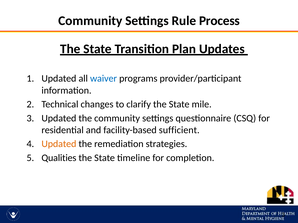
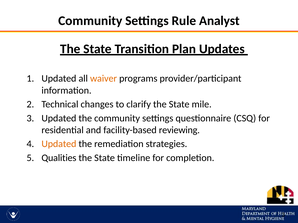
Process: Process -> Analyst (219, 21)
waiver colour: blue -> orange (103, 79)
sufficient: sufficient -> reviewing (179, 130)
